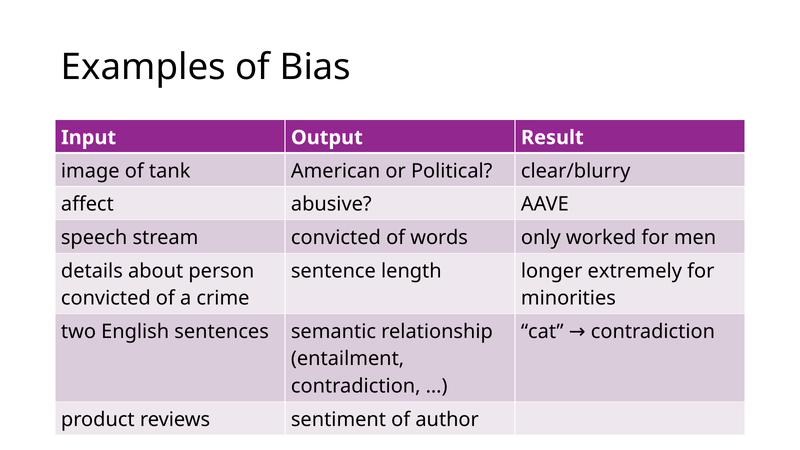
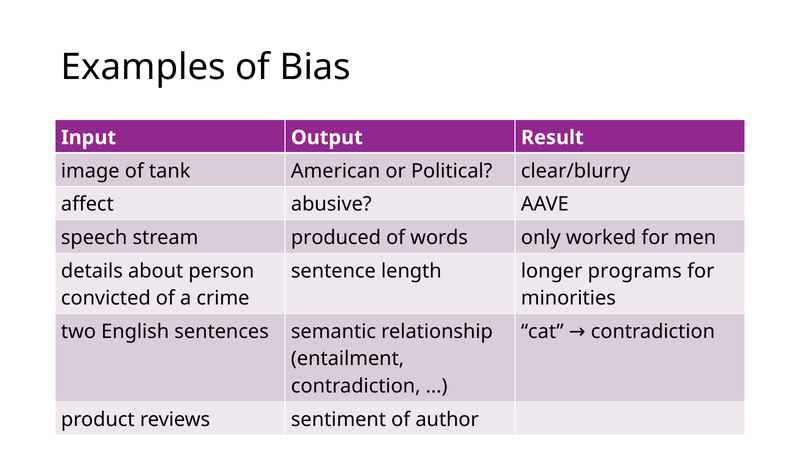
stream convicted: convicted -> produced (336, 238)
extremely: extremely -> programs (635, 271)
